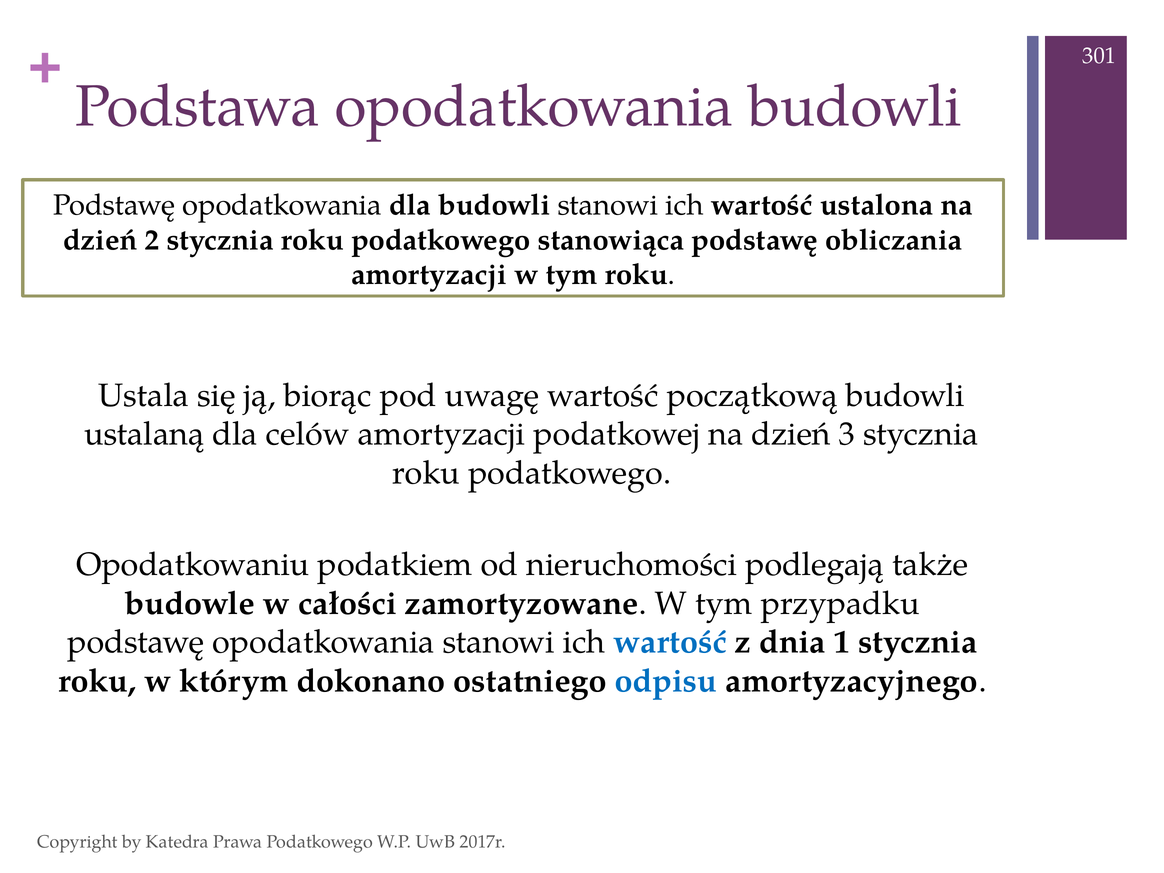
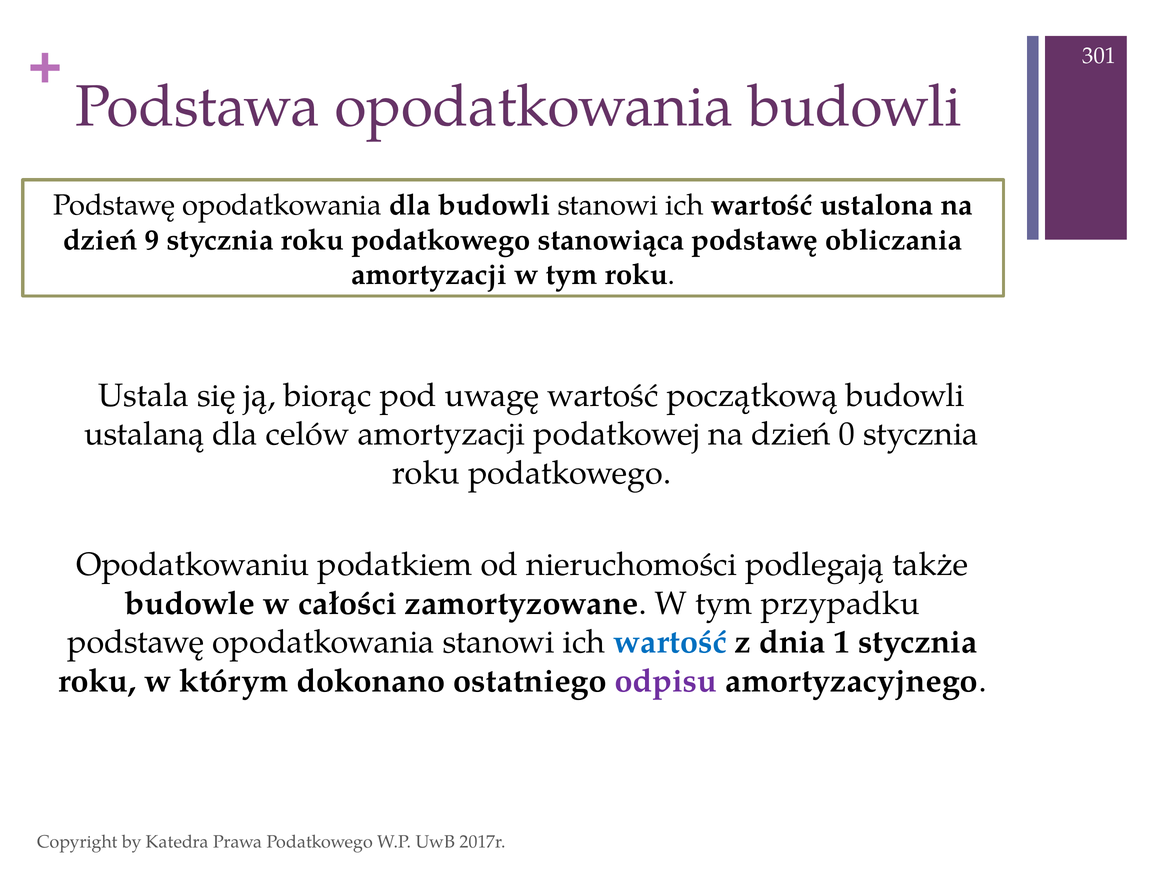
2: 2 -> 9 (152, 240)
3: 3 -> 0 (847, 434)
odpisu colour: blue -> purple (666, 681)
